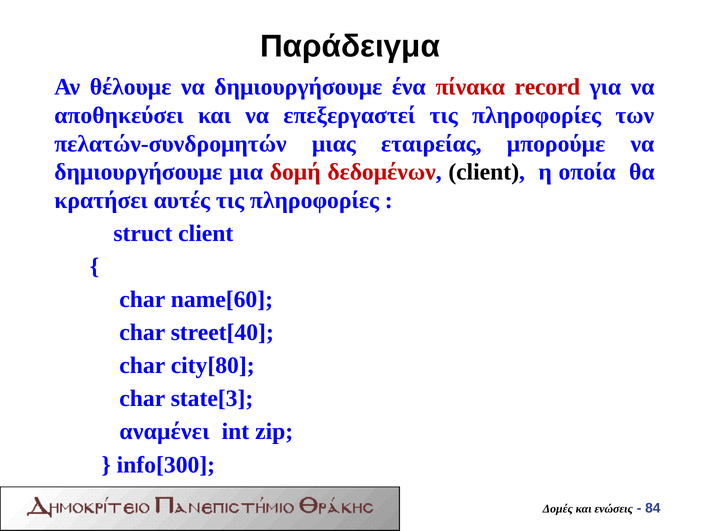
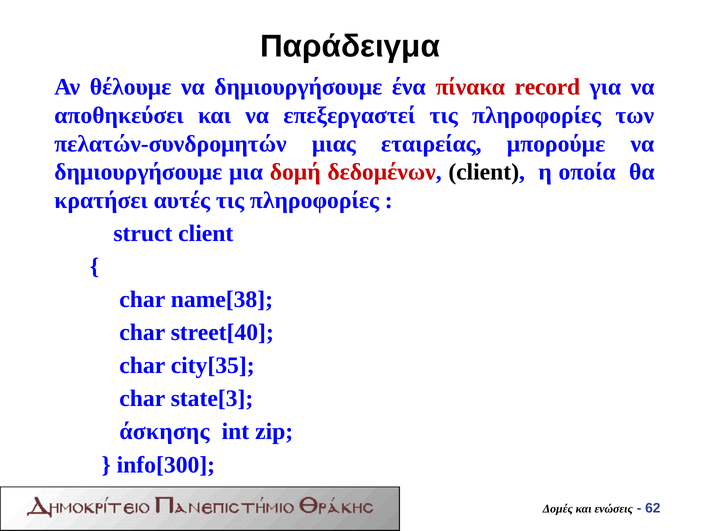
name[60: name[60 -> name[38 (222, 300)
city[80: city[80 -> city[35 (213, 366)
αναμένει: αναμένει -> άσκησης (164, 432)
84: 84 -> 62 (653, 509)
